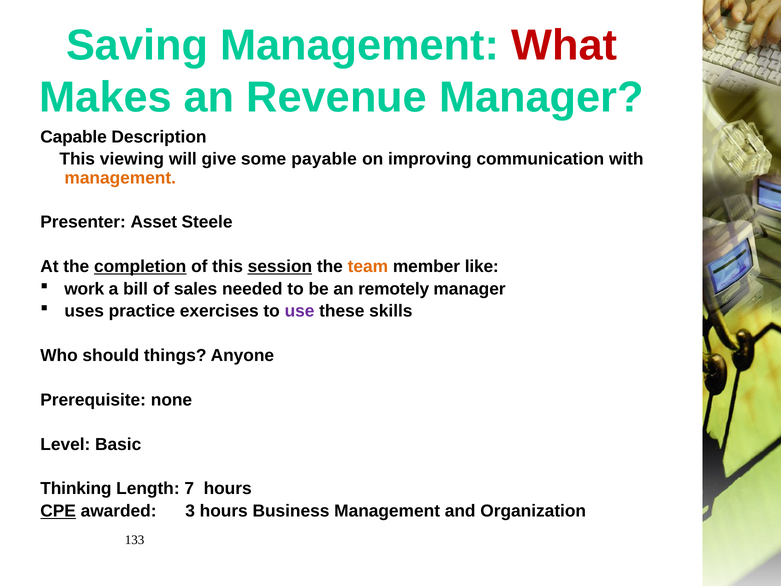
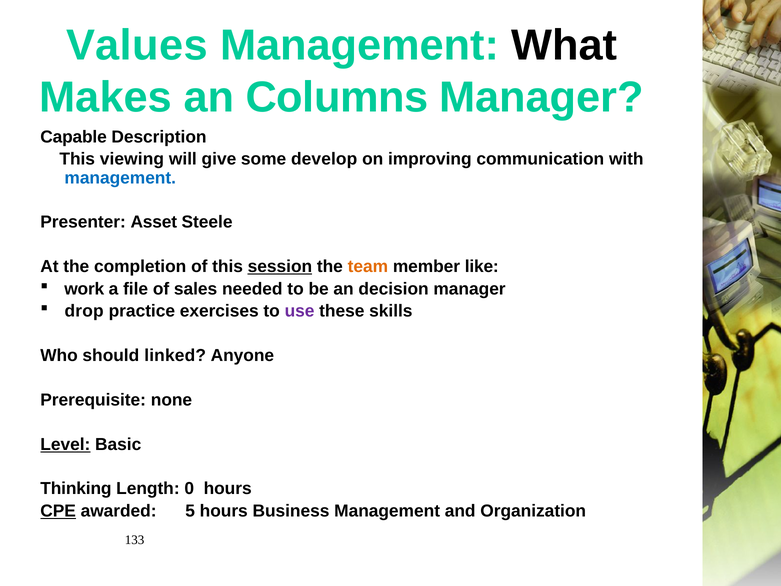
Saving: Saving -> Values (137, 45)
What colour: red -> black (564, 45)
Revenue: Revenue -> Columns (337, 97)
payable: payable -> develop (324, 159)
management colour: orange -> blue (120, 178)
completion underline: present -> none (140, 267)
bill: bill -> file (136, 289)
remotely: remotely -> decision (394, 289)
uses: uses -> drop (84, 311)
things: things -> linked (175, 355)
Level underline: none -> present (65, 444)
7: 7 -> 0 (189, 489)
3: 3 -> 5 (190, 511)
